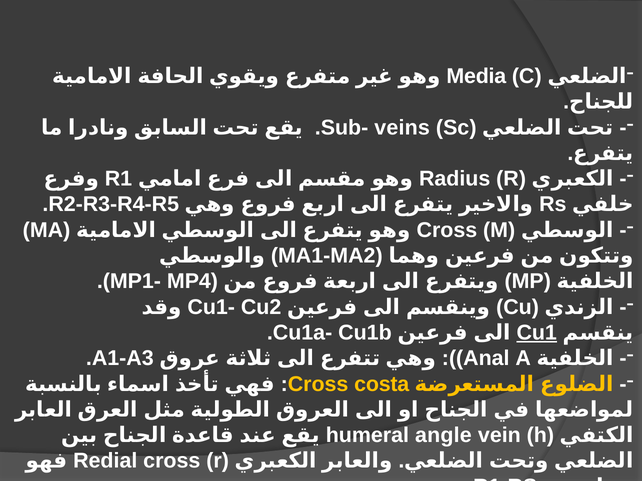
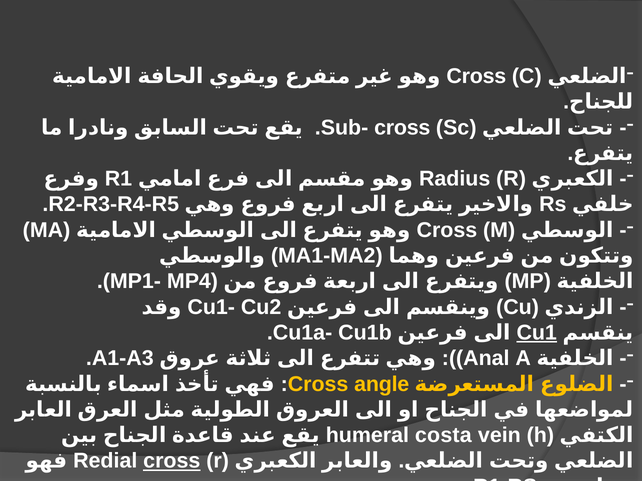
Media: Media -> Cross (476, 76)
Sub- veins: veins -> cross (402, 128)
costa: costa -> angle (382, 384)
angle: angle -> costa (443, 436)
cross underline: none -> present (172, 461)
